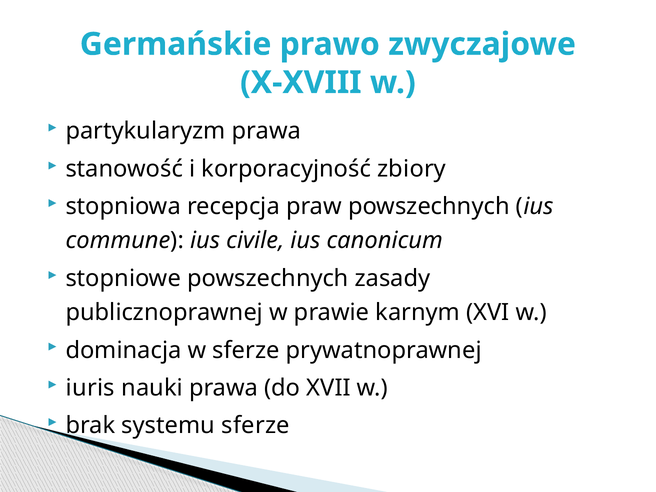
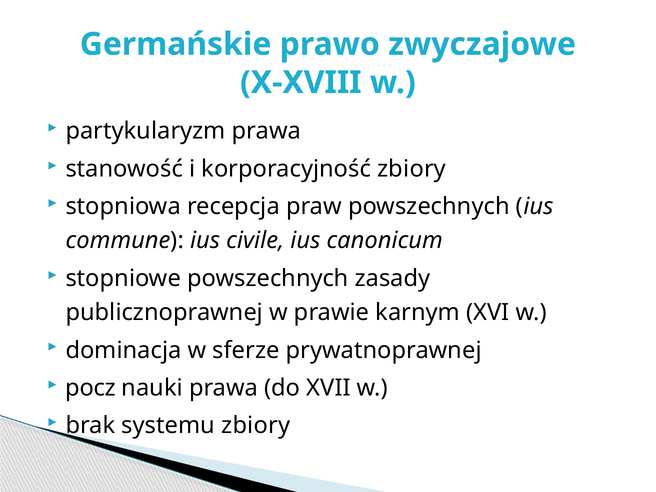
iuris: iuris -> pocz (91, 388)
systemu sferze: sferze -> zbiory (256, 426)
